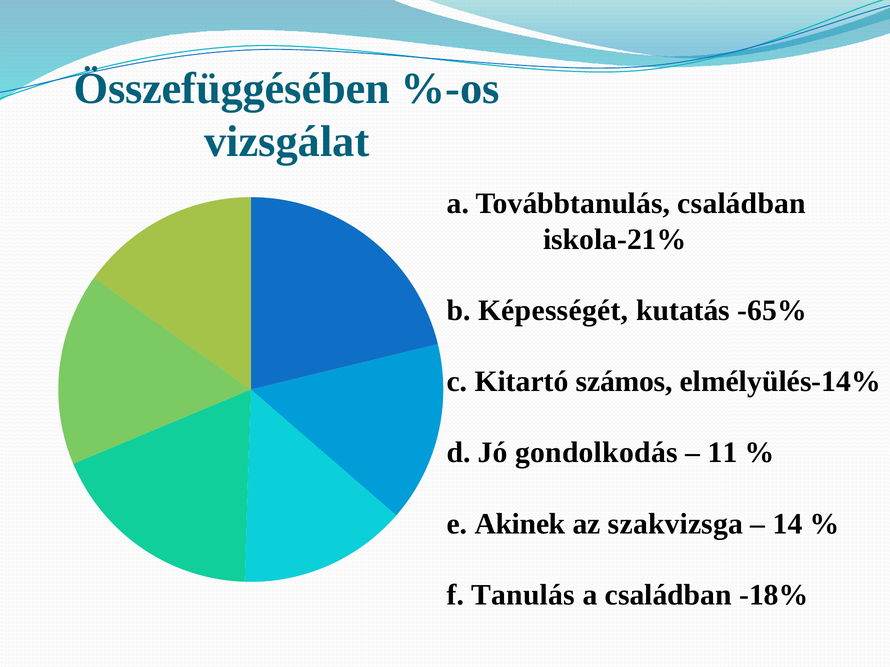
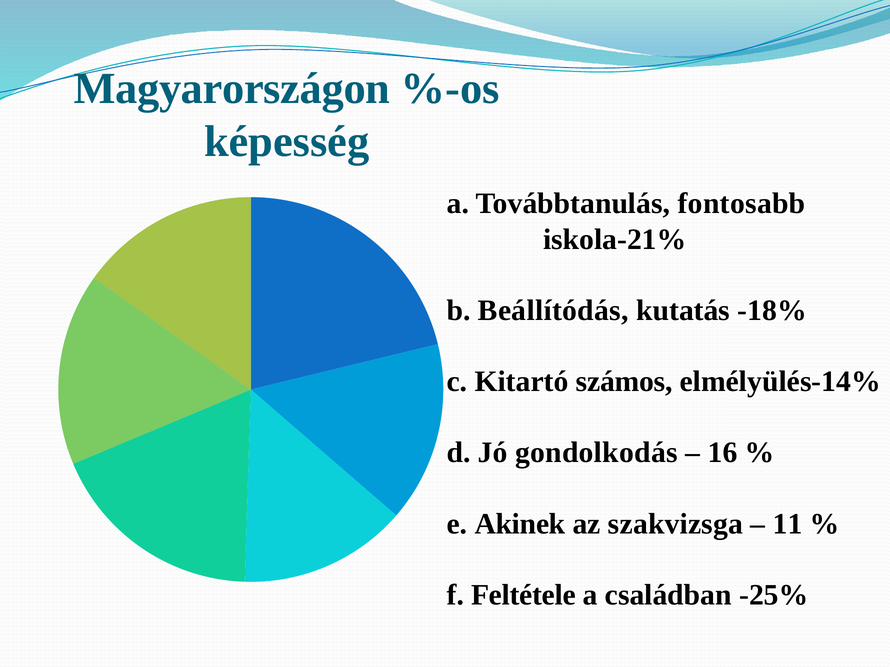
Összefüggésében: Összefüggésében -> Magyarországon (232, 89)
vizsgálat: vizsgálat -> képesség (287, 142)
Továbbtanulás családban: családban -> fontosabb (742, 204)
Képességét: Képességét -> Beállítódás (553, 311)
-65%: -65% -> -18% (772, 311)
11: 11 -> 16 (723, 453)
14: 14 -> 11 (788, 524)
Tanulás: Tanulás -> Feltétele (523, 595)
-18%: -18% -> -25% (774, 595)
